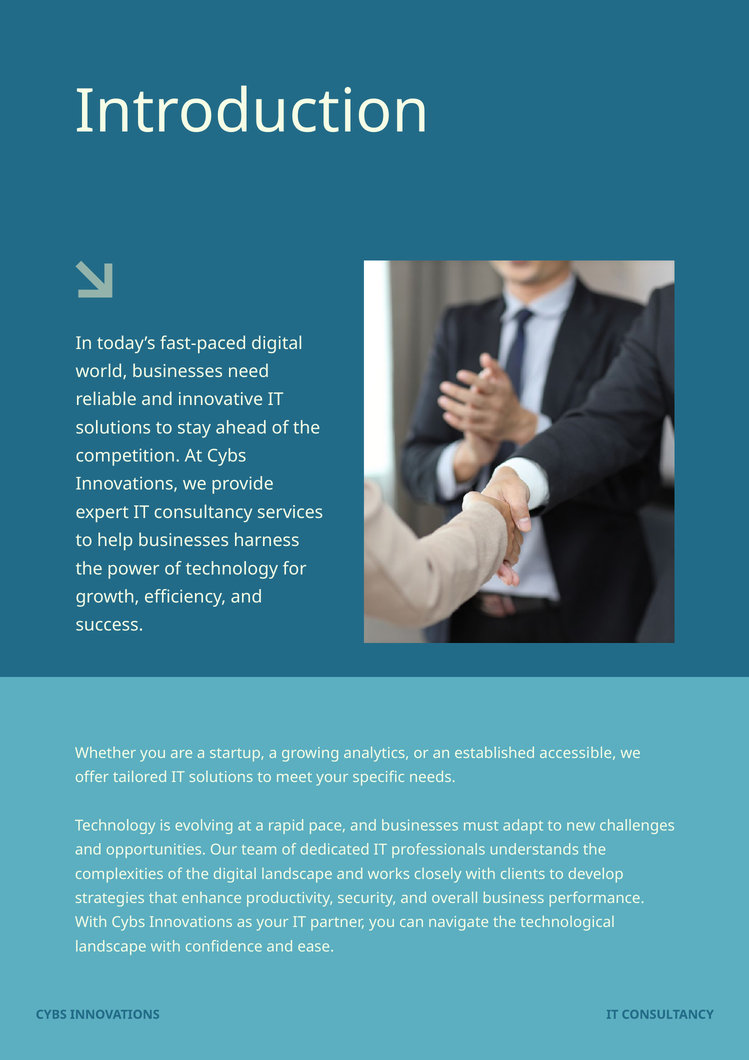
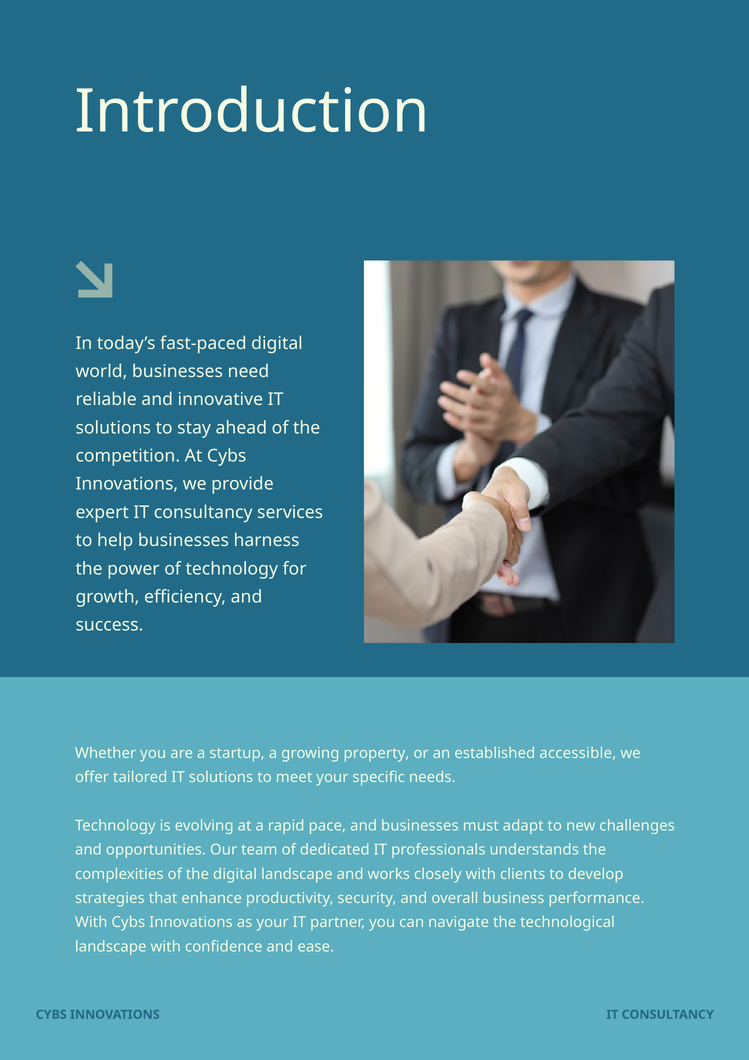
analytics: analytics -> property (376, 753)
